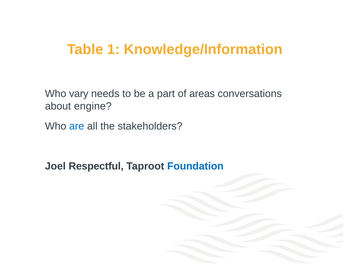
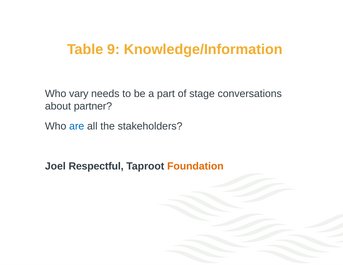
1: 1 -> 9 (114, 49)
areas: areas -> stage (202, 94)
engine: engine -> partner (93, 106)
Foundation colour: blue -> orange (195, 166)
